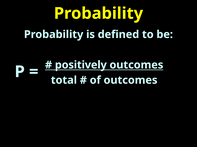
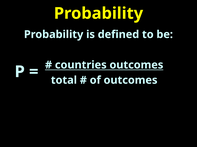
positively: positively -> countries (81, 65)
